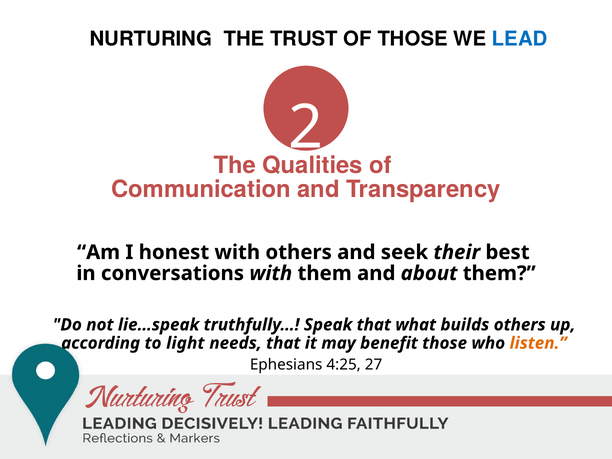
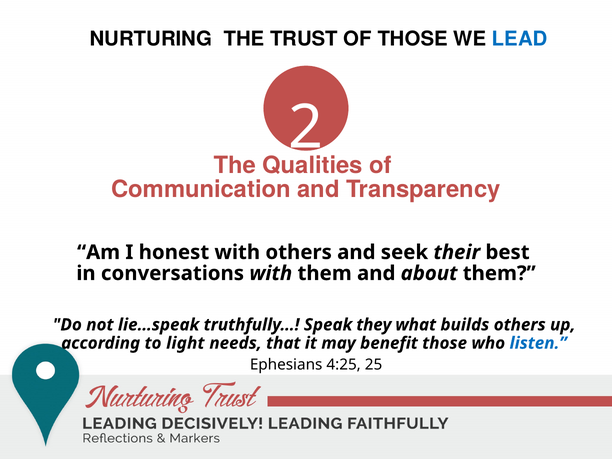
Speak that: that -> they (374, 325)
listen colour: orange -> blue (538, 343)
27: 27 -> 25 (374, 365)
